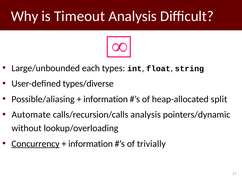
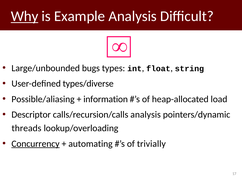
Why underline: none -> present (25, 16)
Timeout: Timeout -> Example (80, 16)
each: each -> bugs (91, 68)
split: split -> load (219, 99)
Automate: Automate -> Descriptor (31, 114)
without: without -> threads (27, 128)
information: information -> automating (91, 143)
